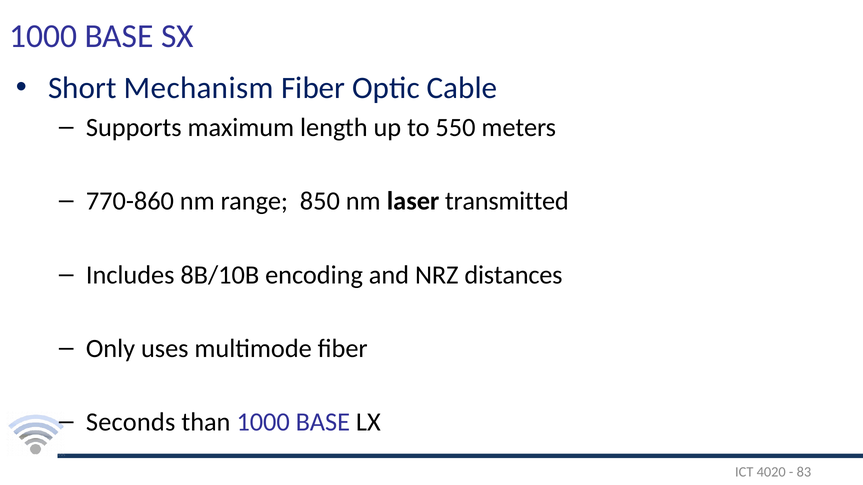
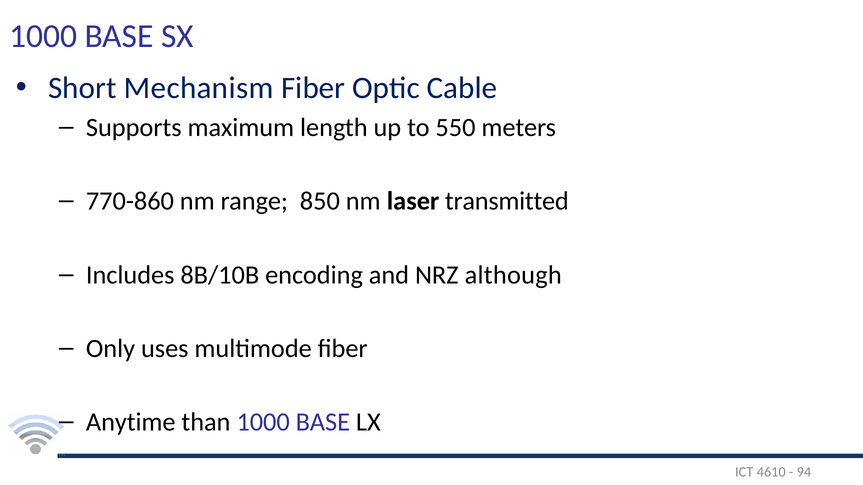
distances: distances -> although (513, 275)
Seconds: Seconds -> Anytime (131, 423)
4020: 4020 -> 4610 (771, 472)
83: 83 -> 94 (804, 472)
